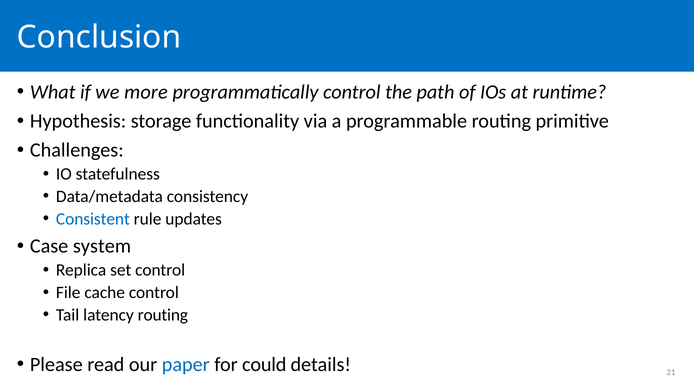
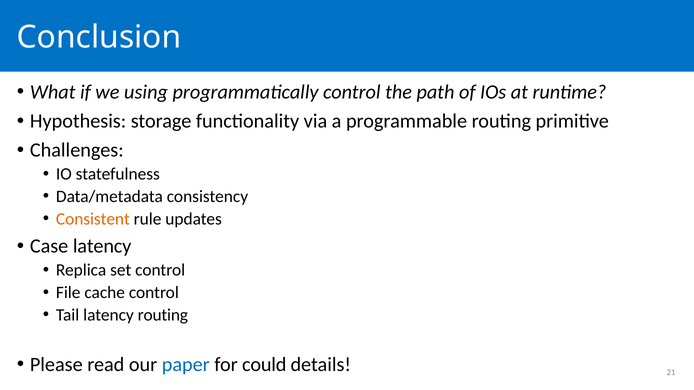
more: more -> using (146, 92)
Consistent colour: blue -> orange (93, 219)
Case system: system -> latency (102, 246)
